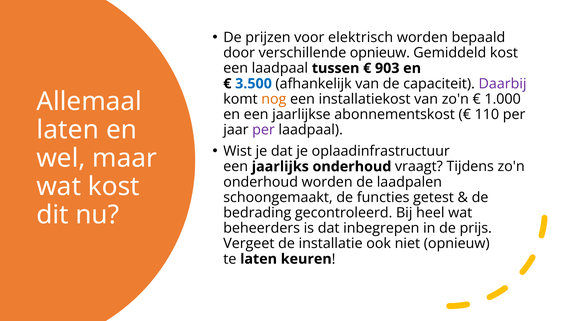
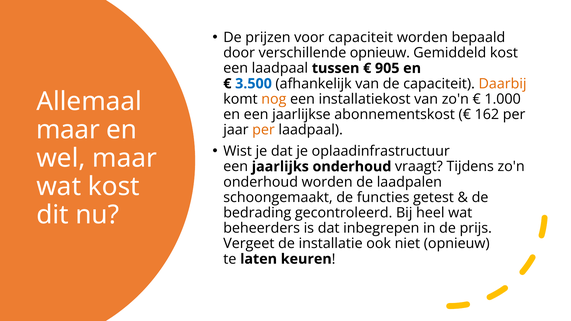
voor elektrisch: elektrisch -> capaciteit (361, 37)
903: 903 -> 905 (387, 68)
Daarbij colour: purple -> orange (503, 84)
110: 110 -> 162 (487, 115)
laten: laten -> maar (68, 130)
per colour: purple -> orange (264, 130)
